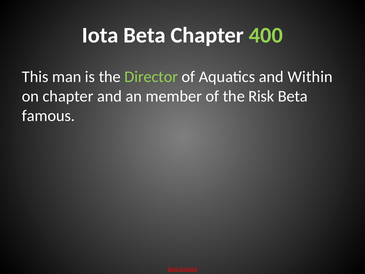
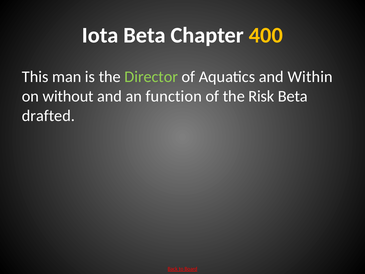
400 colour: light green -> yellow (266, 35)
on chapter: chapter -> without (68, 96)
member: member -> function (174, 96)
famous: famous -> drafted (48, 116)
